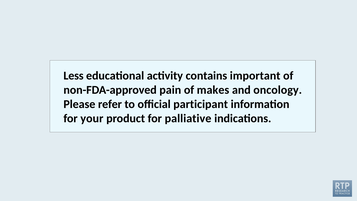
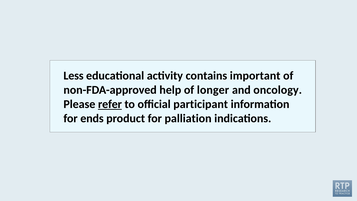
pain: pain -> help (170, 90)
makes: makes -> longer (213, 90)
refer underline: none -> present (110, 104)
your: your -> ends (92, 118)
palliative: palliative -> palliation (188, 118)
